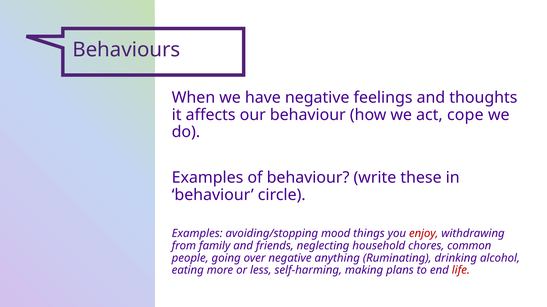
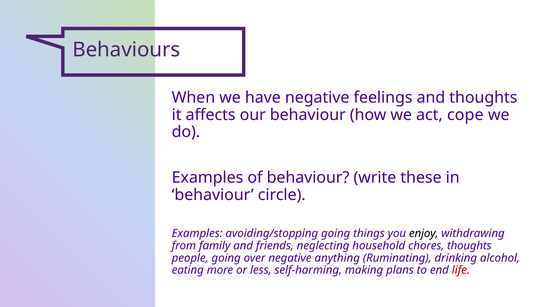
mood: mood -> going (336, 234)
enjoy colour: red -> black (424, 234)
chores common: common -> thoughts (469, 246)
